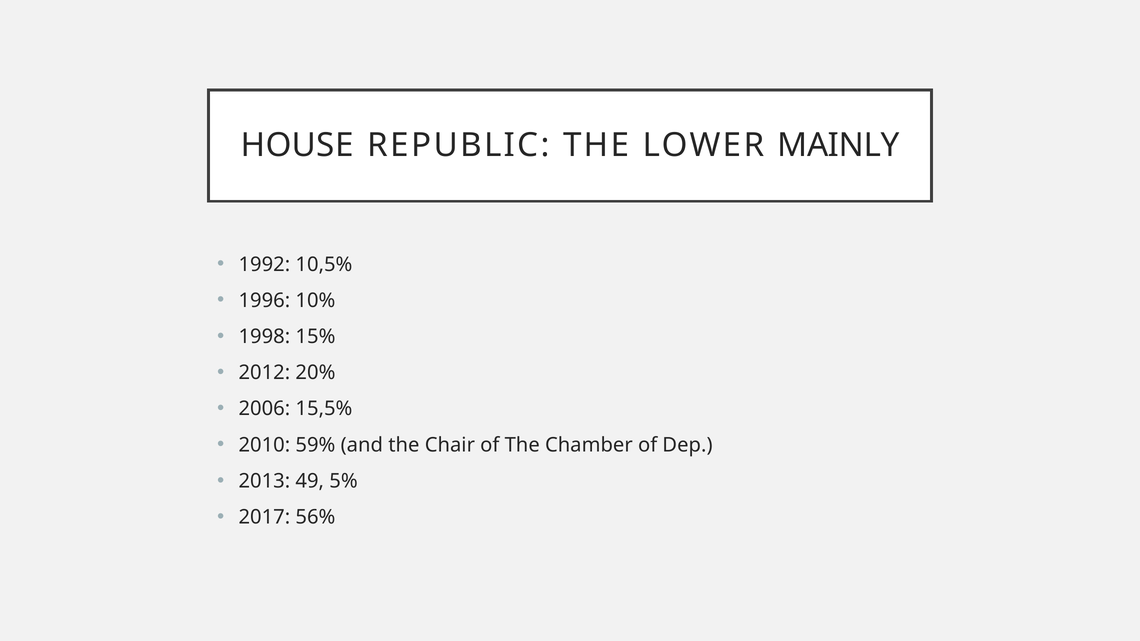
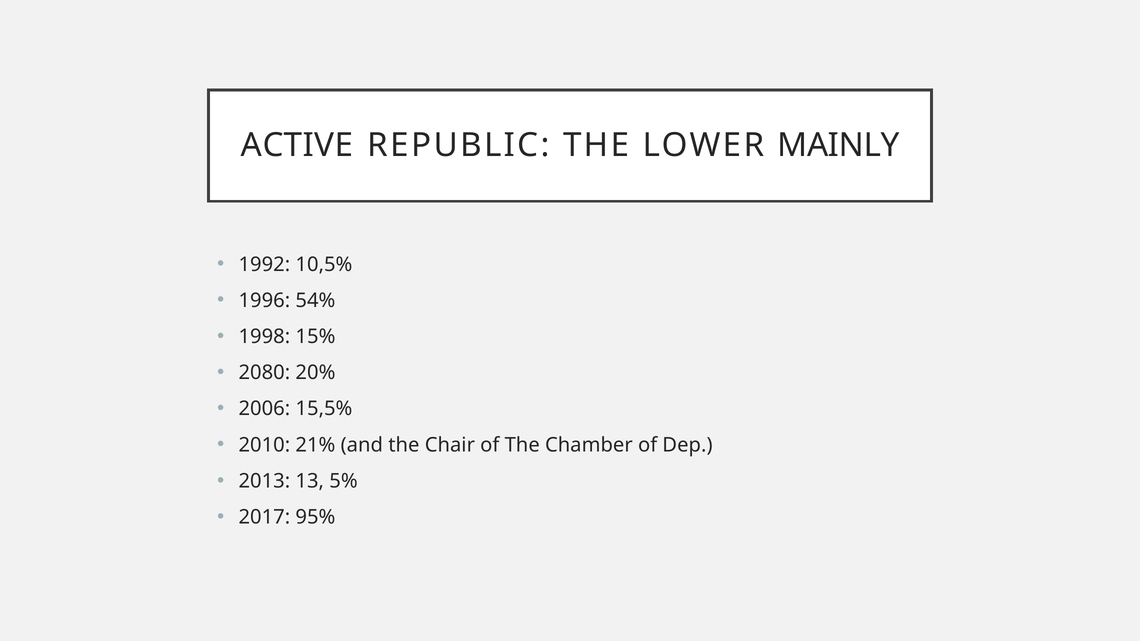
HOUSE: HOUSE -> ACTIVE (297, 146)
10%: 10% -> 54% (315, 301)
2012: 2012 -> 2080 (264, 373)
59%: 59% -> 21% (315, 445)
49: 49 -> 13 (310, 481)
56%: 56% -> 95% (315, 517)
